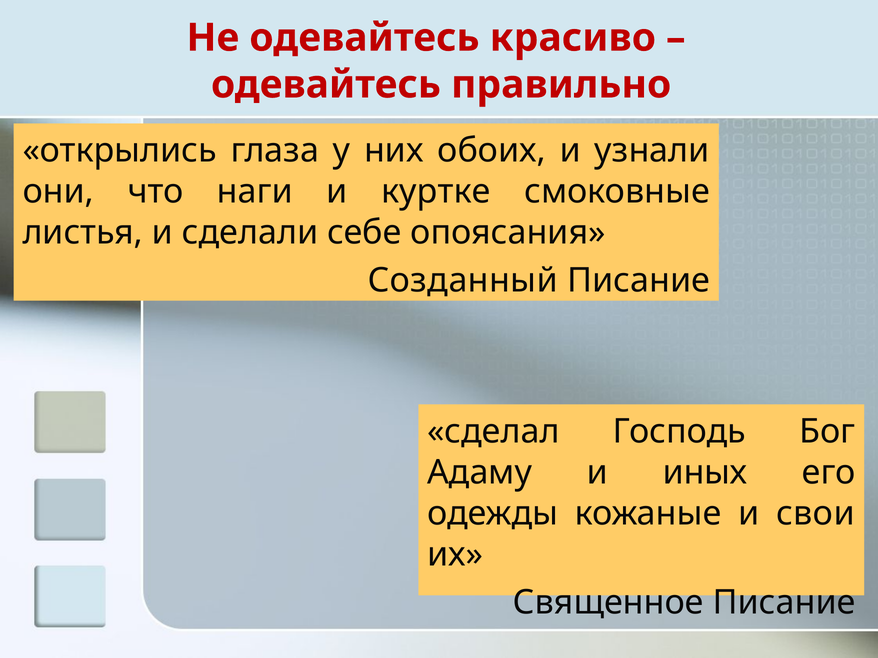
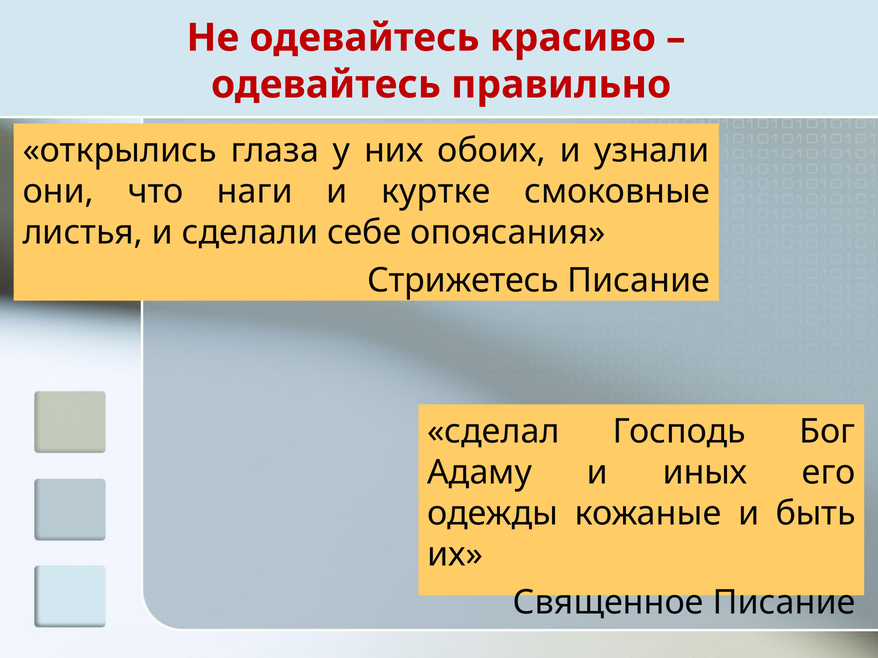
Созданный: Созданный -> Стрижетесь (463, 281)
свои: свои -> быть (816, 514)
